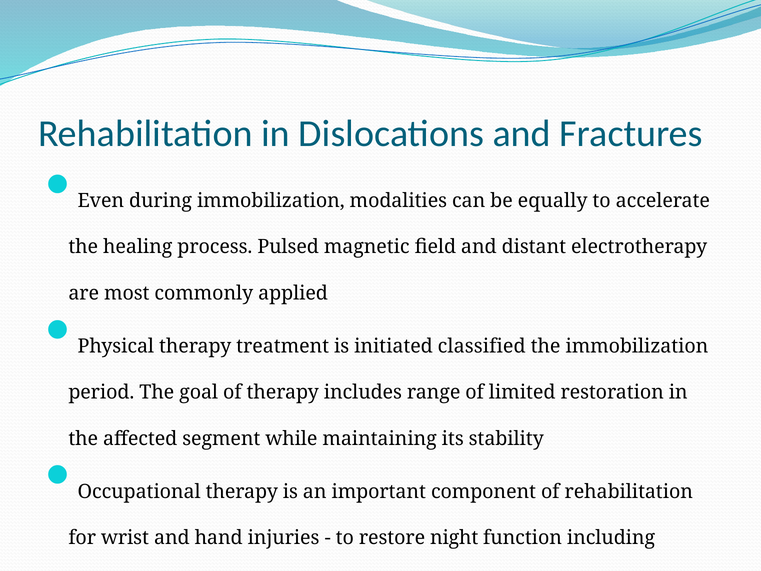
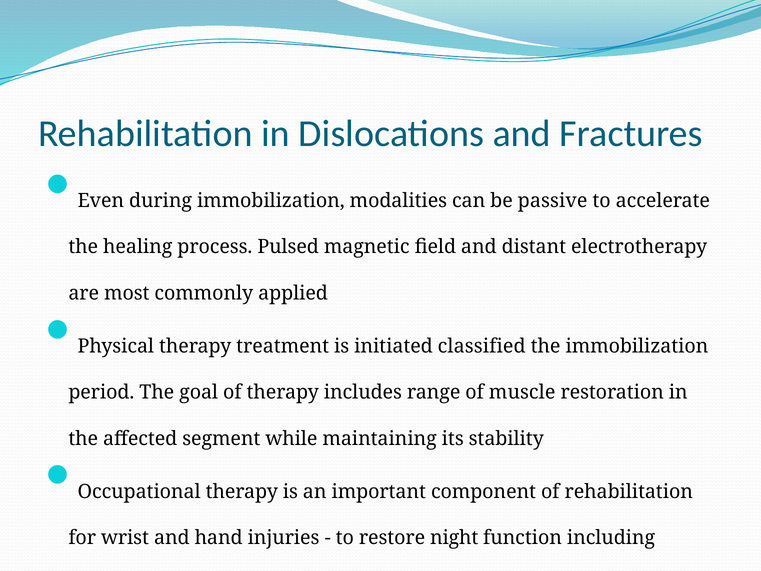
equally: equally -> passive (553, 201)
limited: limited -> muscle (522, 392)
